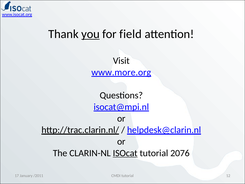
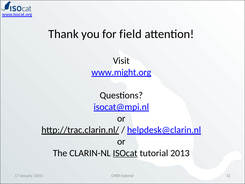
you underline: present -> none (90, 34)
www.more.org: www.more.org -> www.might.org (121, 72)
2076: 2076 -> 2013 (180, 153)
